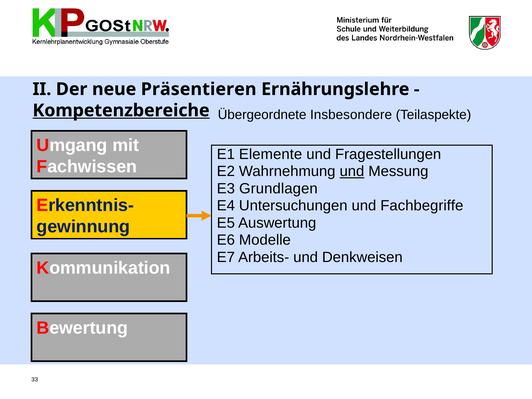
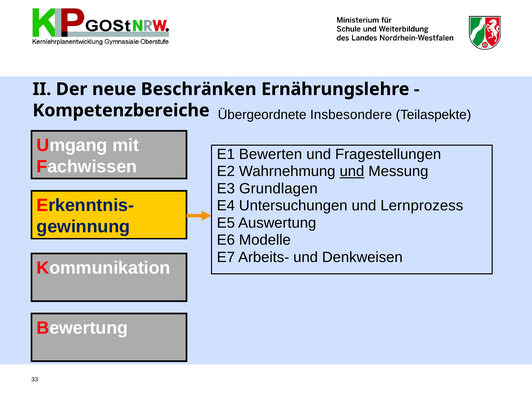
Präsentieren: Präsentieren -> Beschränken (199, 89)
Kompetenzbereiche underline: present -> none (121, 110)
Elemente: Elemente -> Bewerten (271, 154)
Fachbegriffe: Fachbegriffe -> Lernprozess (422, 206)
